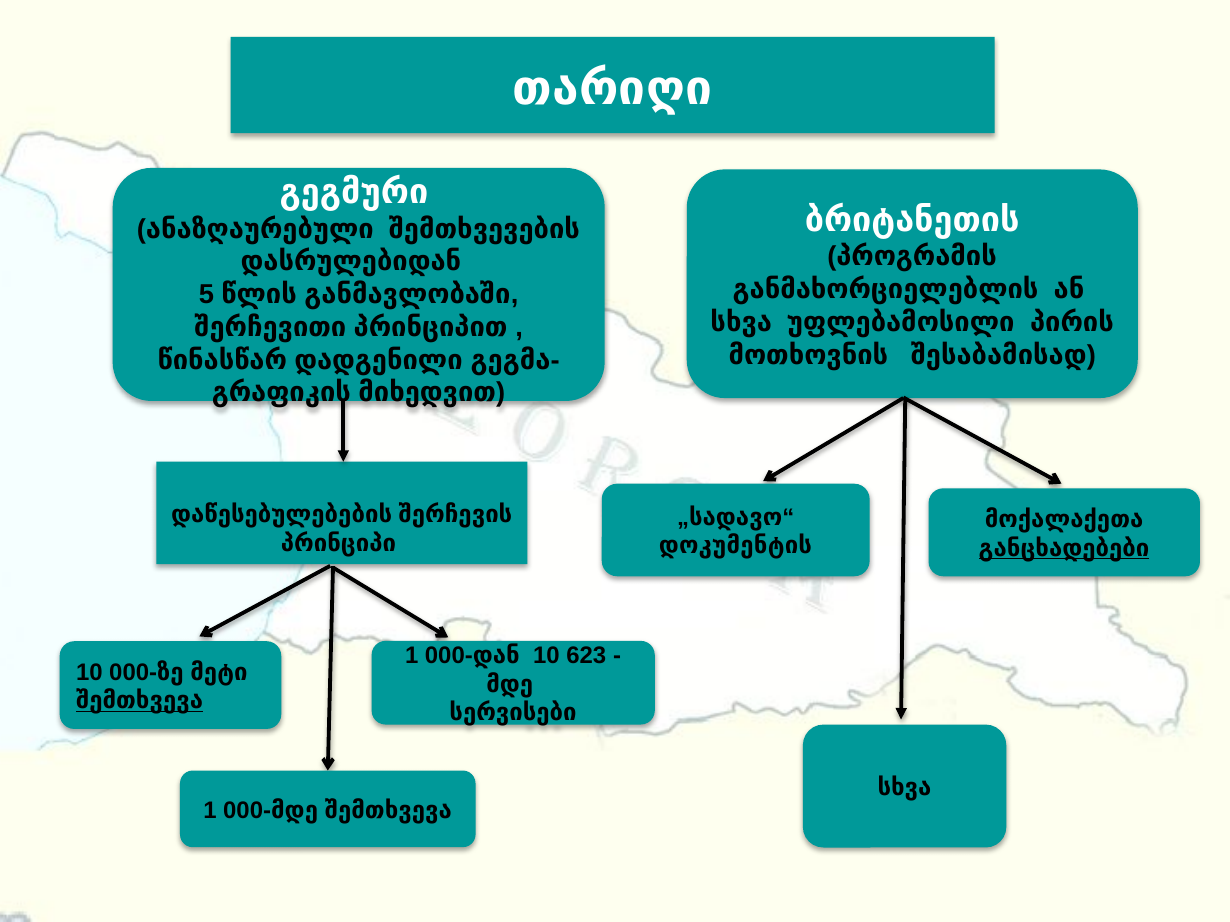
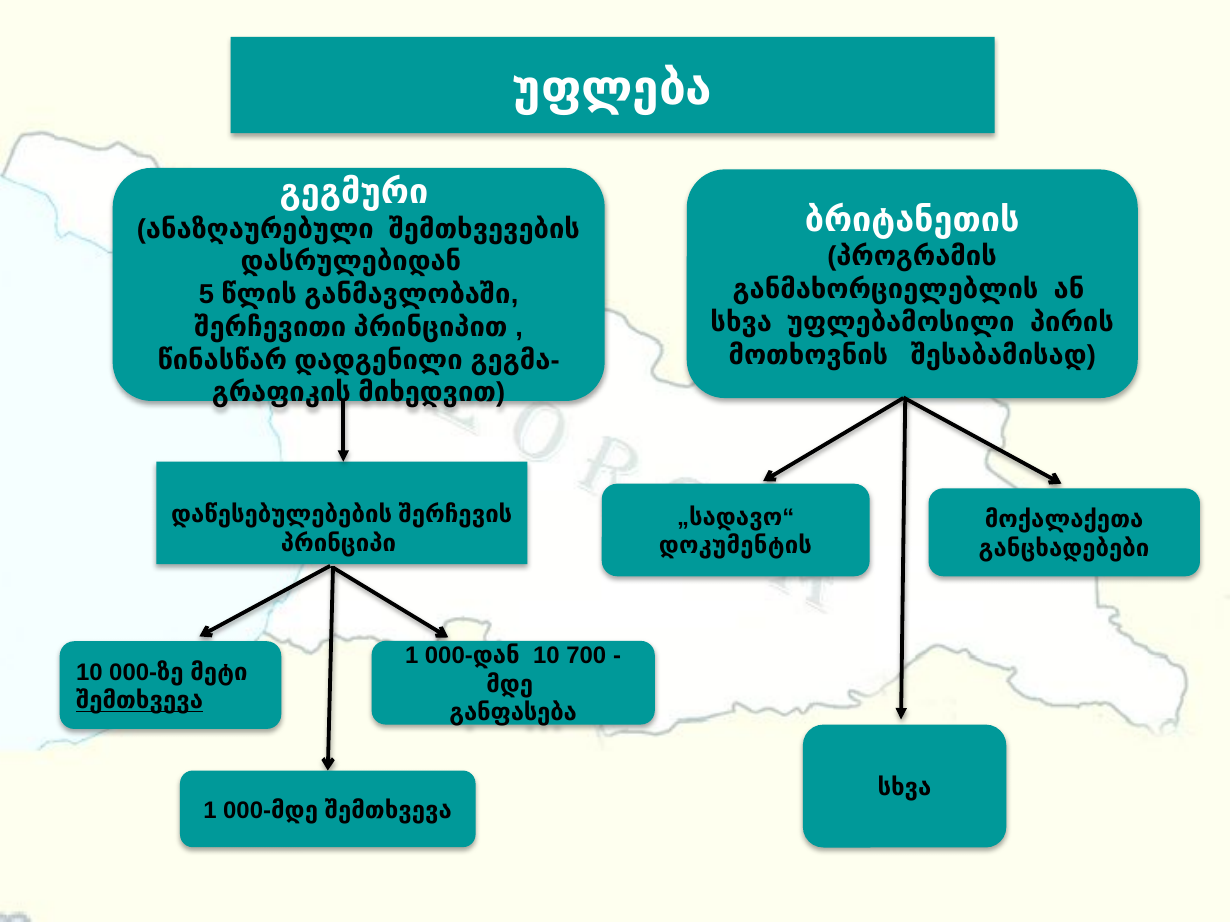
თარიღი: თარიღი -> უფლება (613, 88)
განცხადებები underline: present -> none (1064, 549)
623: 623 -> 700 (586, 656)
სერვისები: სერვისები -> განფასება (513, 713)
